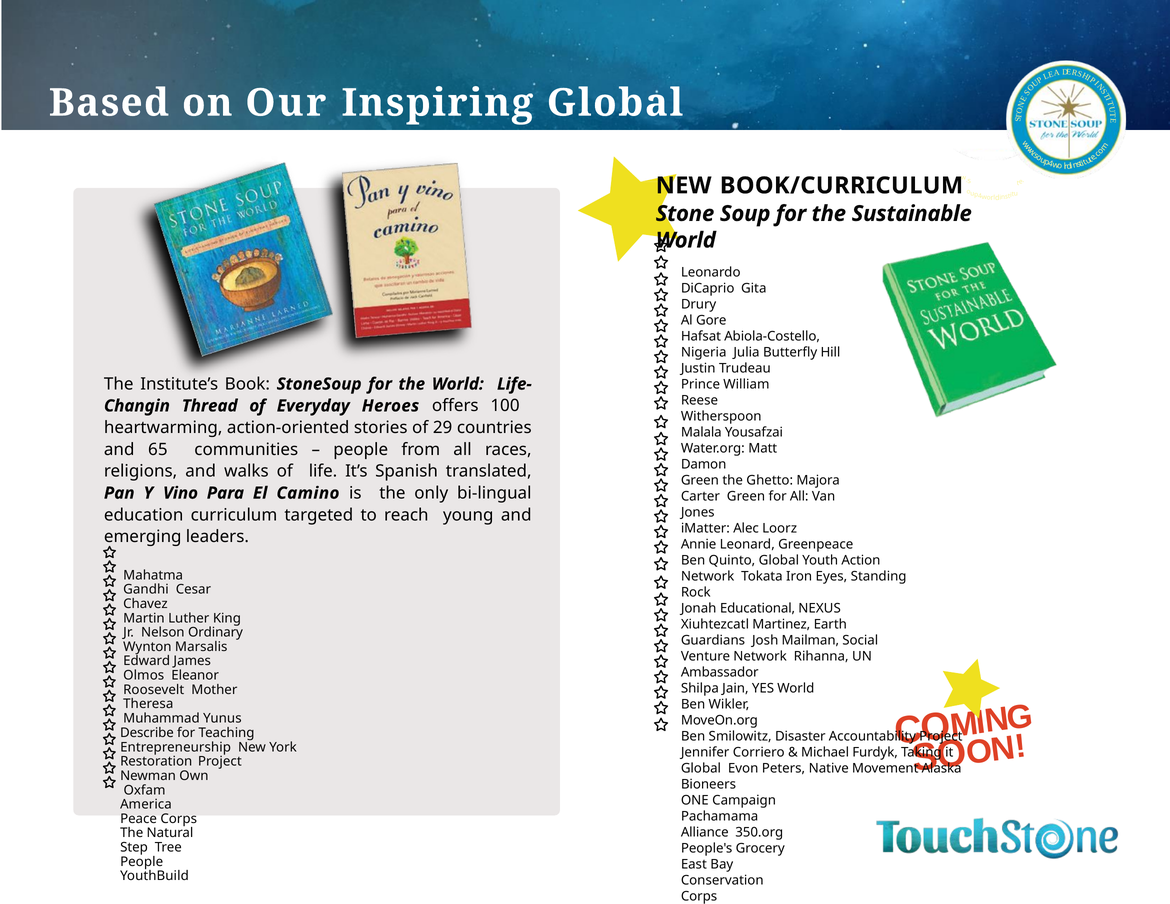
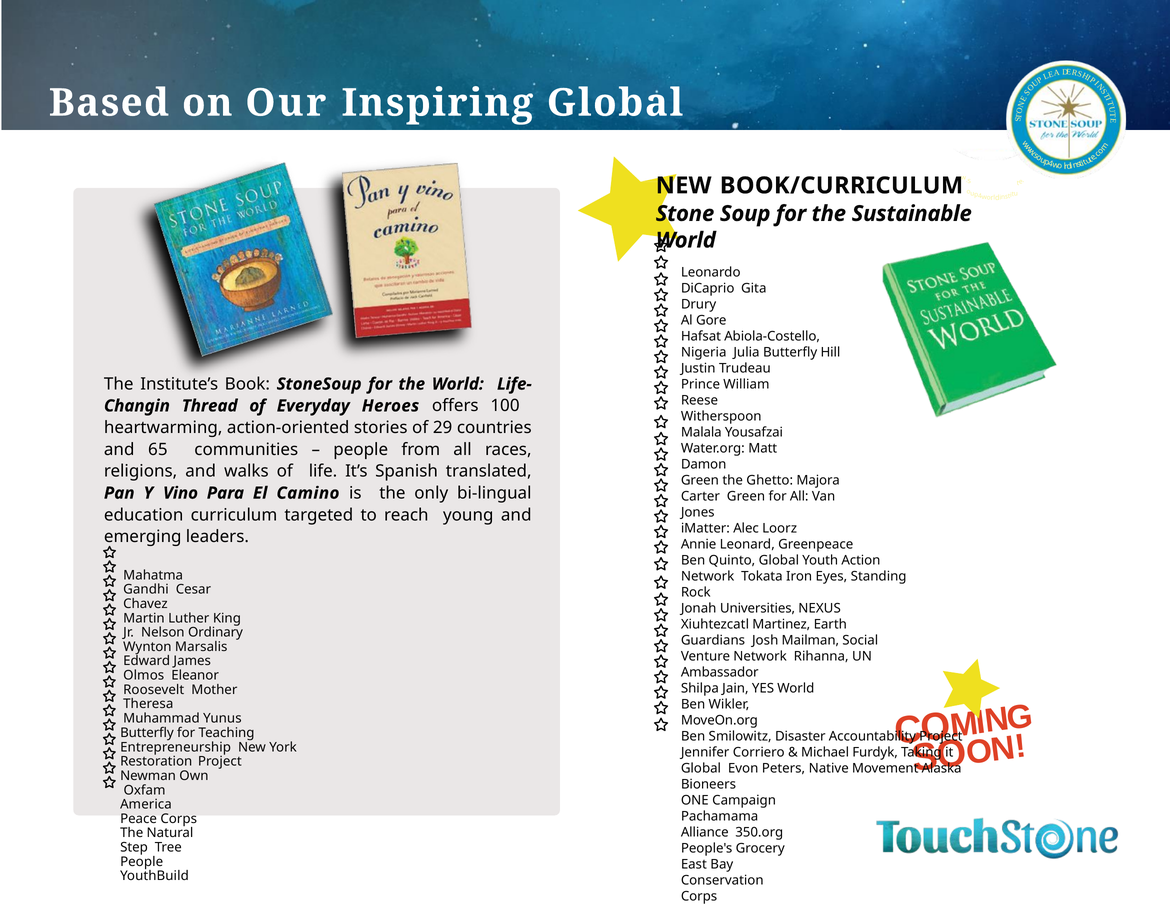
Jonah Educational: Educational -> Universities (758, 608)
Describe: Describe -> Butterfly (147, 733)
